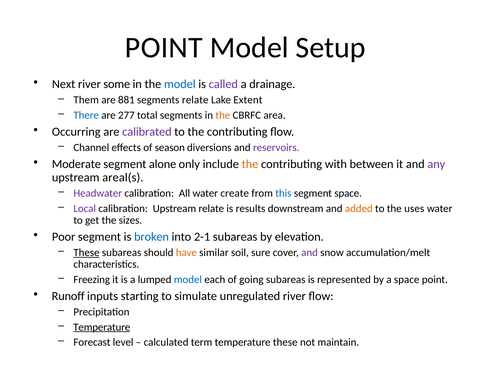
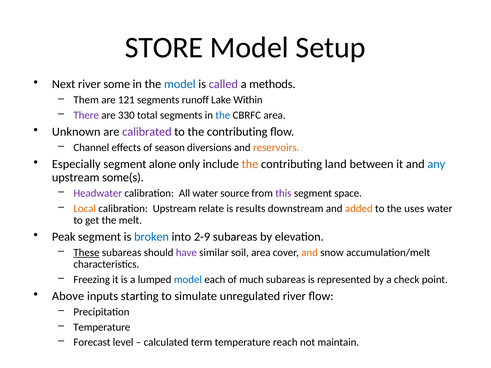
POINT: POINT -> STORE (164, 48)
drainage: drainage -> methods (272, 84)
881: 881 -> 121 (126, 100)
segments relate: relate -> runoff (195, 100)
Extent: Extent -> Within (248, 100)
There colour: blue -> purple (86, 115)
277: 277 -> 330 (126, 115)
the colour: orange -> blue (223, 115)
Occurring: Occurring -> Unknown (76, 132)
reservoirs colour: purple -> orange (276, 148)
Moderate: Moderate -> Especially (76, 164)
with: with -> land (336, 164)
any colour: purple -> blue (436, 164)
areal(s: areal(s -> some(s (123, 178)
create: create -> source (235, 193)
this colour: blue -> purple (283, 193)
Local colour: purple -> orange (85, 209)
sizes: sizes -> melt (130, 220)
Poor: Poor -> Peak (64, 237)
2-1: 2-1 -> 2-9 (202, 237)
have colour: orange -> purple (186, 253)
soil sure: sure -> area (261, 253)
and colour: purple -> orange (310, 253)
going: going -> much (251, 280)
a space: space -> check (407, 280)
Runoff: Runoff -> Above (68, 296)
Temperature underline: present -> none (102, 327)
temperature these: these -> reach (285, 343)
